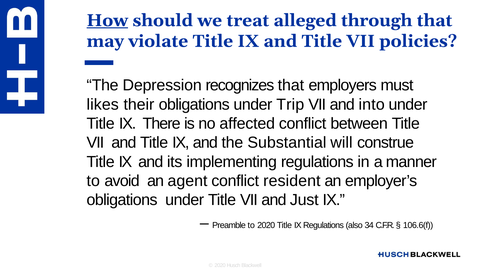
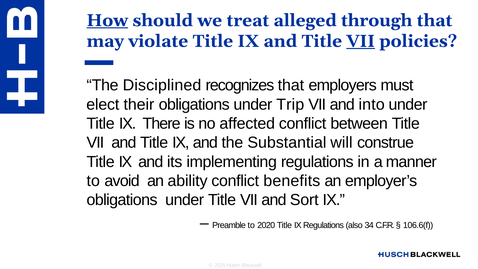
VII underline: none -> present (361, 41)
Depression: Depression -> Disciplined (162, 85)
likes: likes -> elect (103, 104)
agent: agent -> ability (188, 181)
resident: resident -> benefits (292, 181)
Just: Just -> Sort (304, 200)
